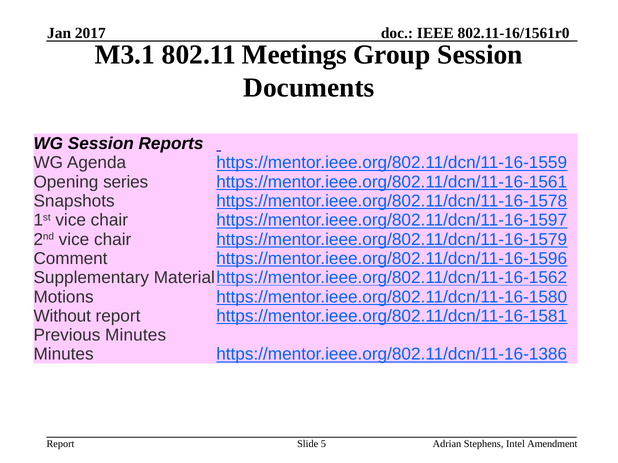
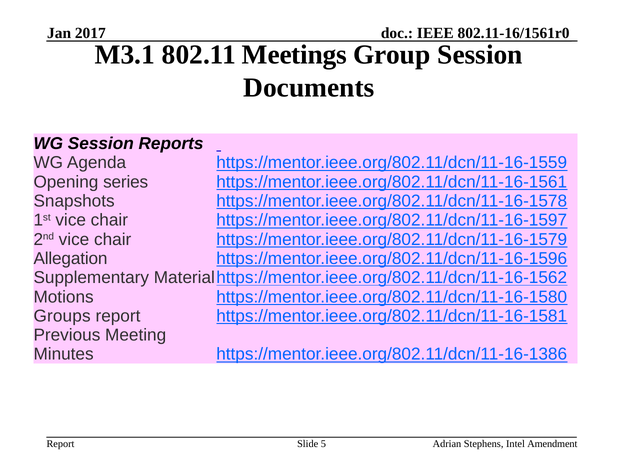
Comment: Comment -> Allegation (70, 259)
Without: Without -> Groups (62, 316)
Previous Minutes: Minutes -> Meeting (136, 336)
